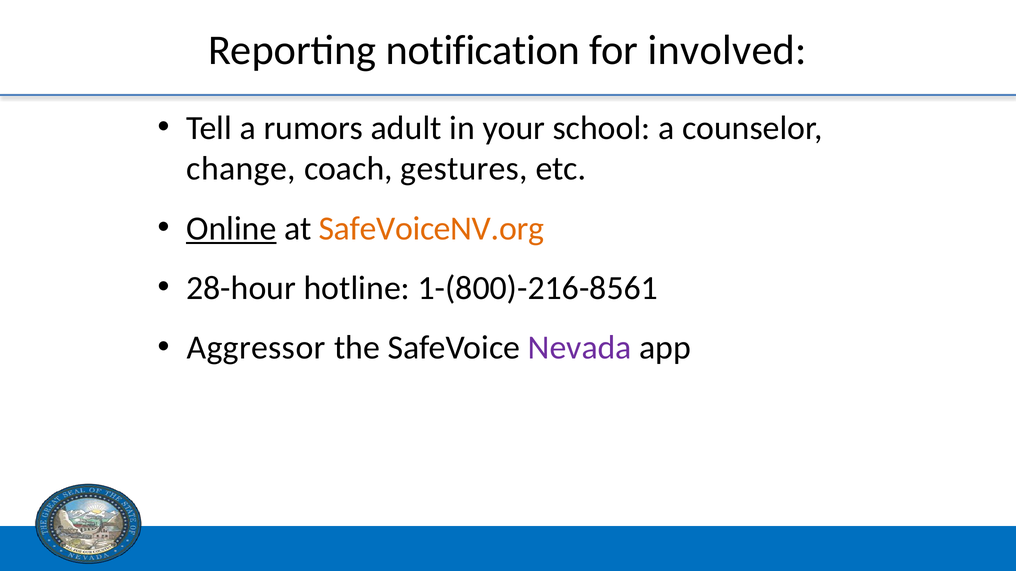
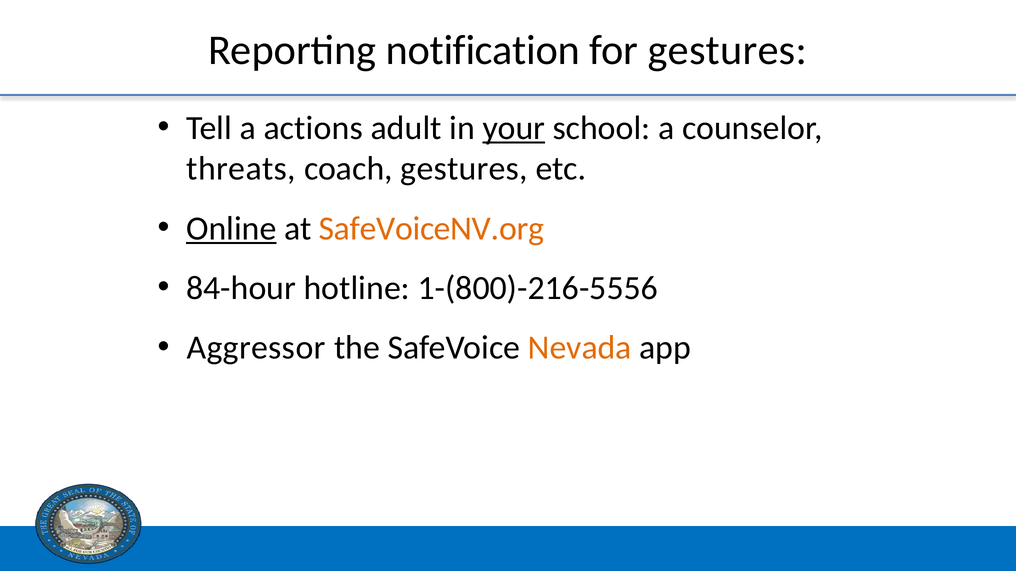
for involved: involved -> gestures (727, 50)
rumors: rumors -> actions (313, 128)
your underline: none -> present (514, 128)
change: change -> threats (241, 169)
28-hour: 28-hour -> 84-hour (241, 288)
1-(800)-216-8561: 1-(800)-216-8561 -> 1-(800)-216-5556 (538, 288)
Nevada colour: purple -> orange (580, 348)
